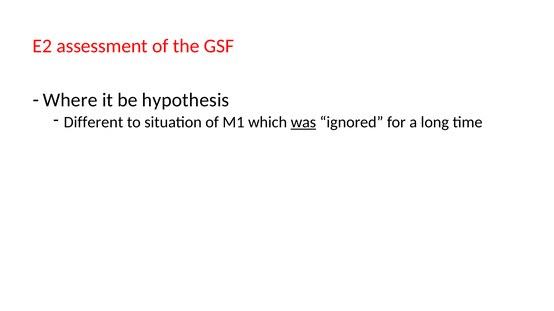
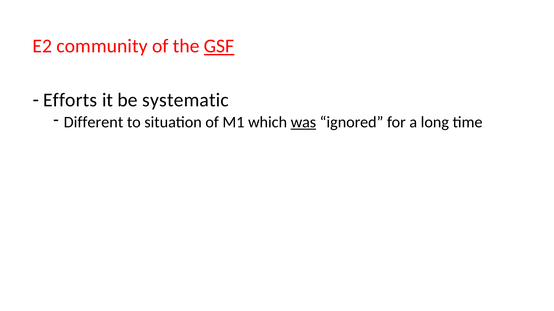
assessment: assessment -> community (102, 46)
GSF underline: none -> present (219, 46)
Where: Where -> Efforts (70, 100)
hypothesis: hypothesis -> systematic (186, 100)
